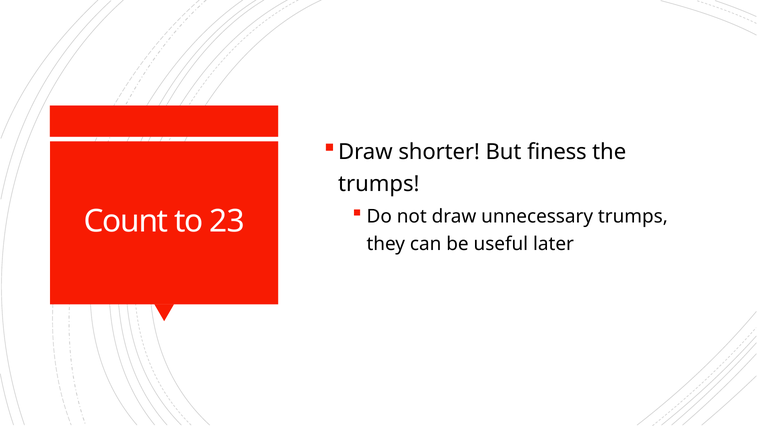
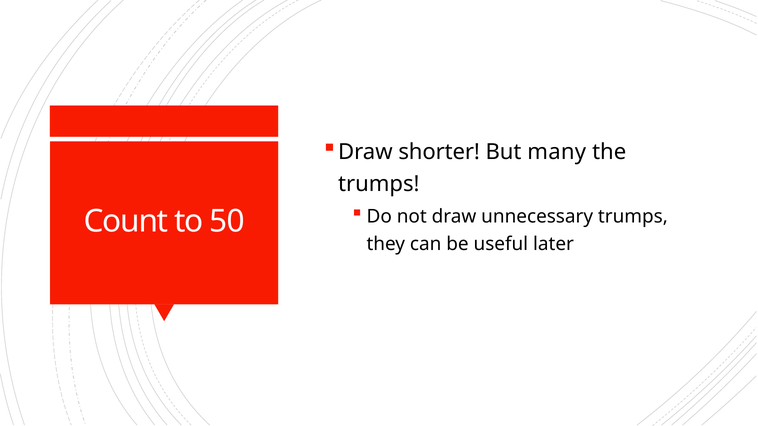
finess: finess -> many (557, 152)
23: 23 -> 50 (227, 222)
